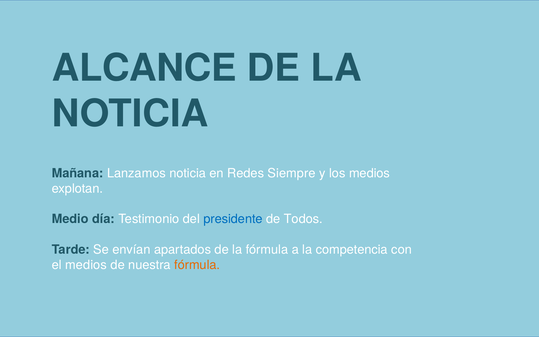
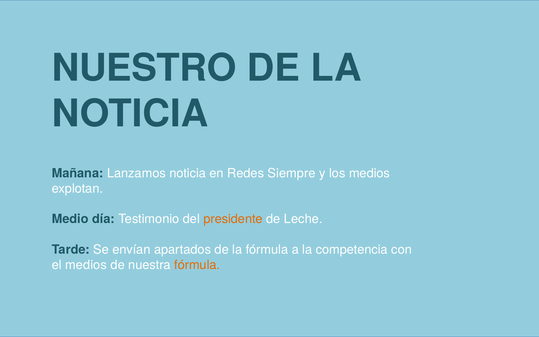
ALCANCE: ALCANCE -> NUESTRO (144, 68)
presidente colour: blue -> orange (233, 219)
Todos: Todos -> Leche (303, 219)
